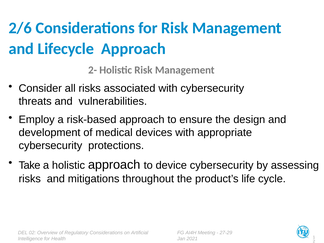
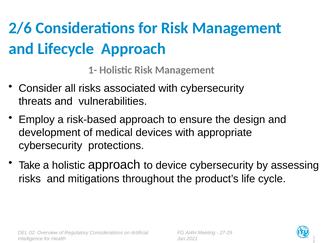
2-: 2- -> 1- (93, 70)
